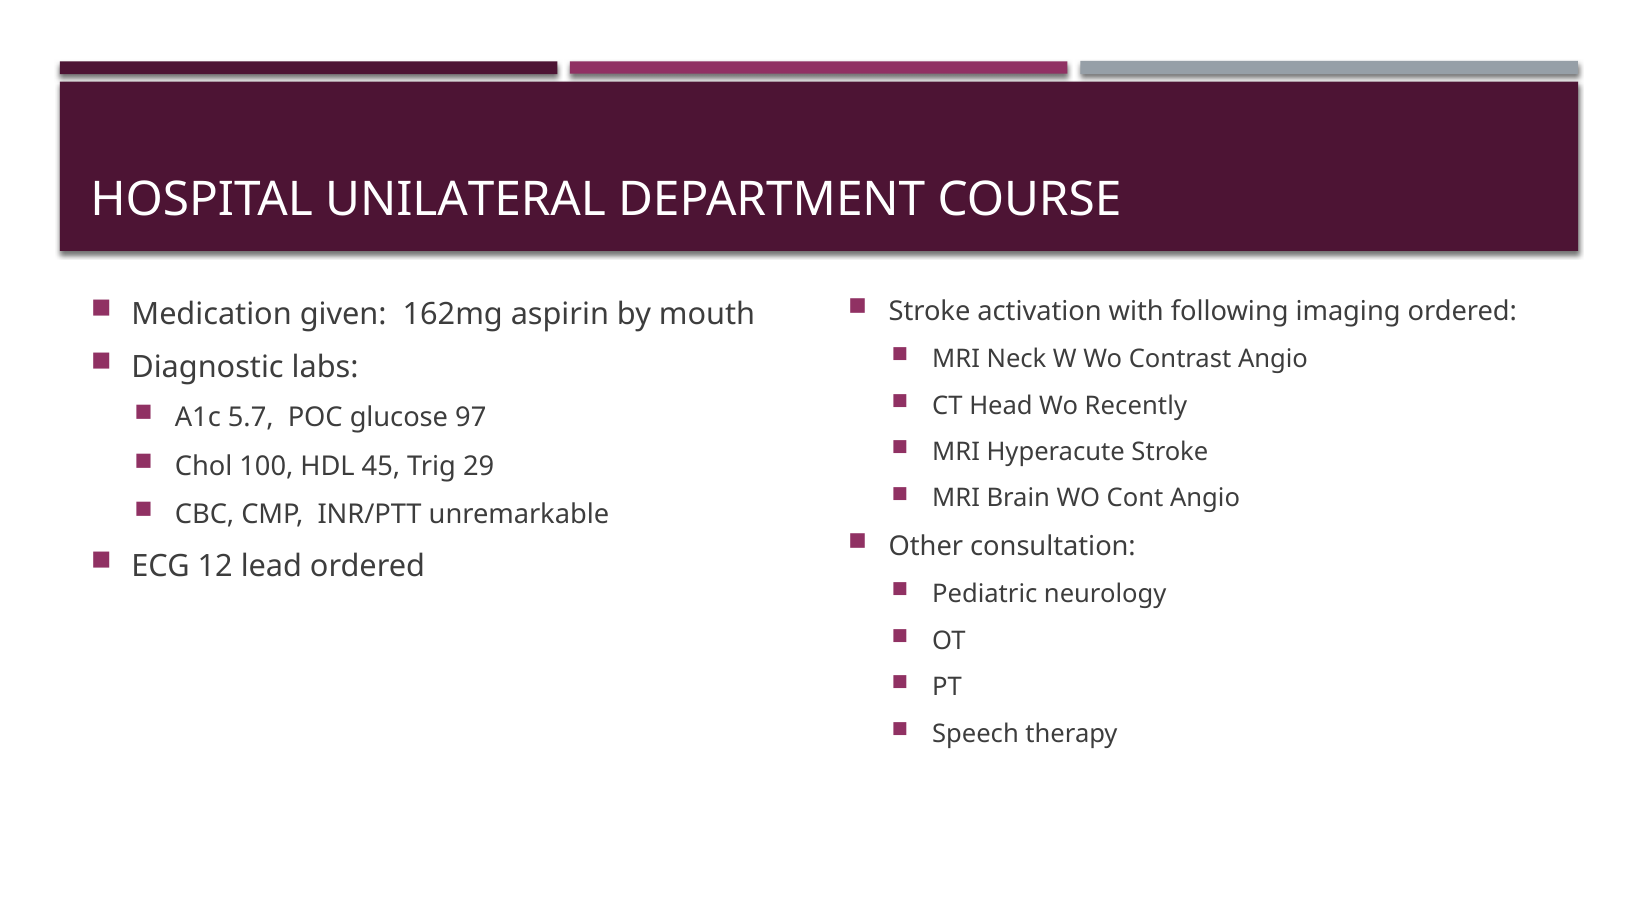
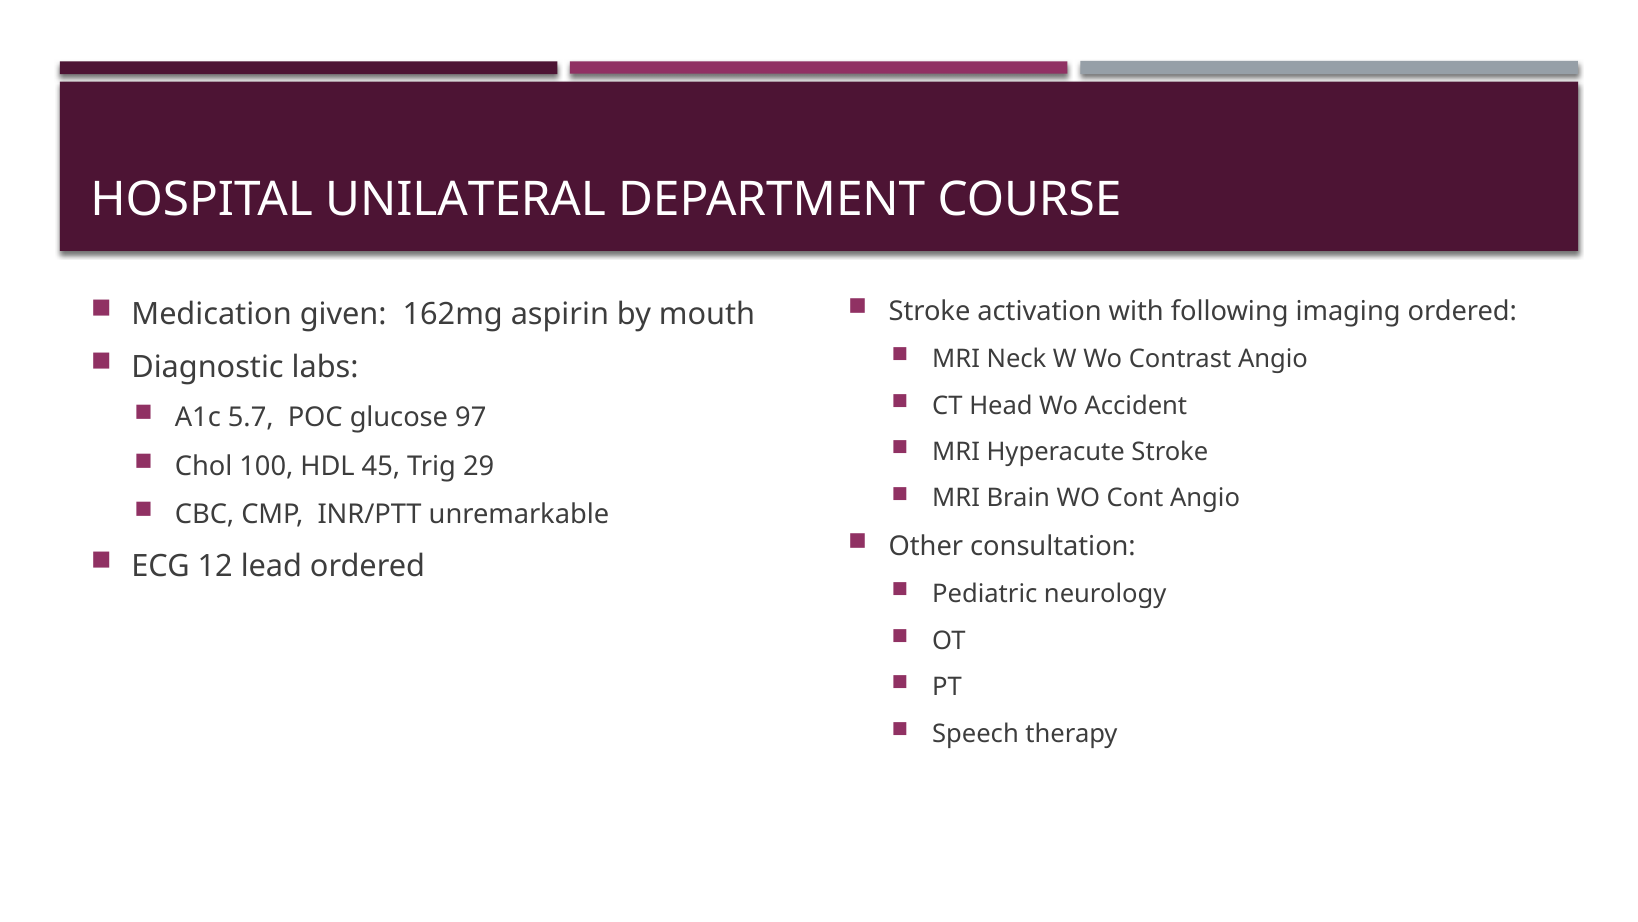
Recently: Recently -> Accident (1136, 405)
